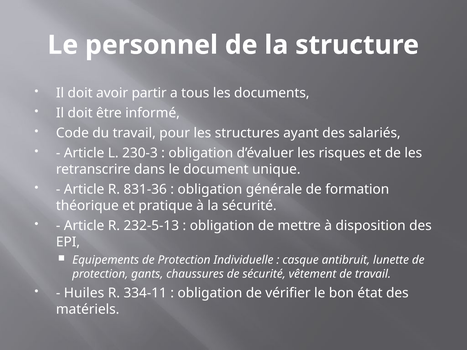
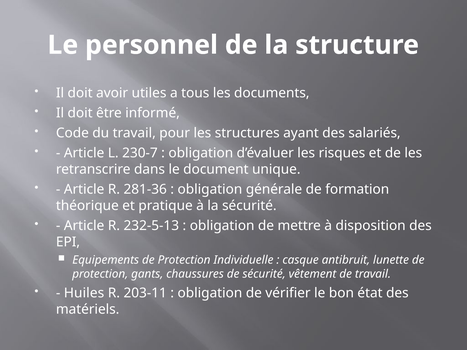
partir: partir -> utiles (149, 93)
230-3: 230-3 -> 230-7 (140, 153)
831-36: 831-36 -> 281-36 (145, 189)
334-11: 334-11 -> 203-11 (145, 293)
